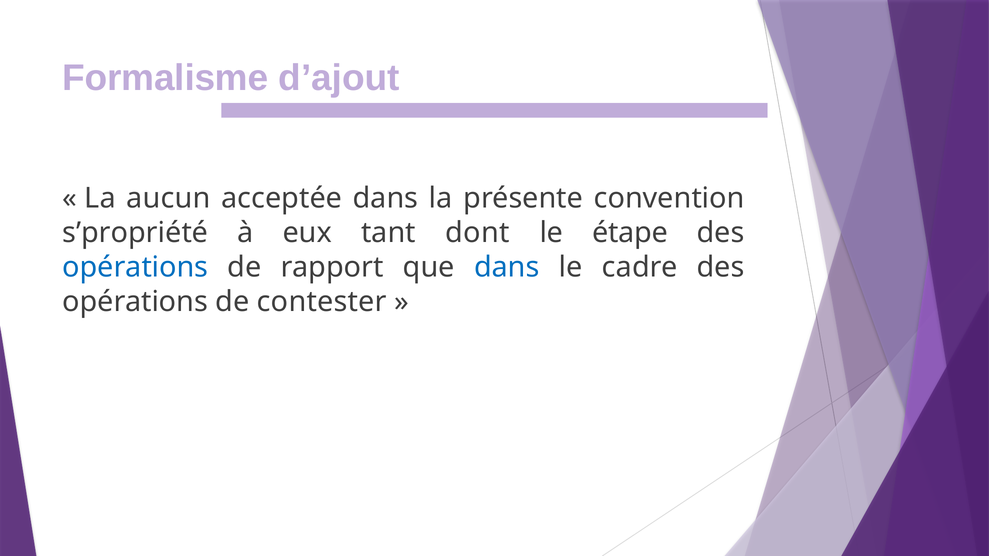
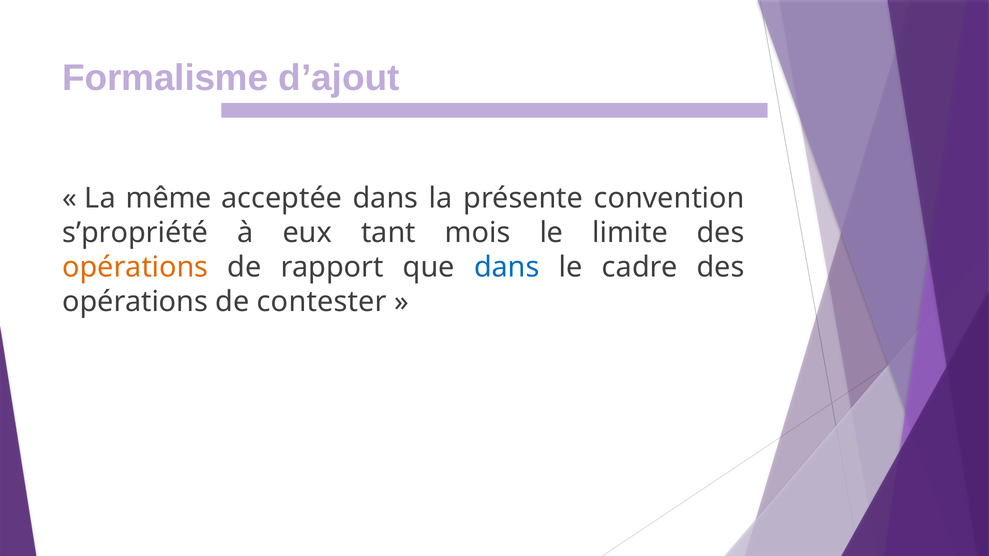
aucun: aucun -> même (169, 198)
dont: dont -> mois (478, 233)
étape: étape -> limite (630, 233)
opérations colour: blue -> orange (135, 267)
